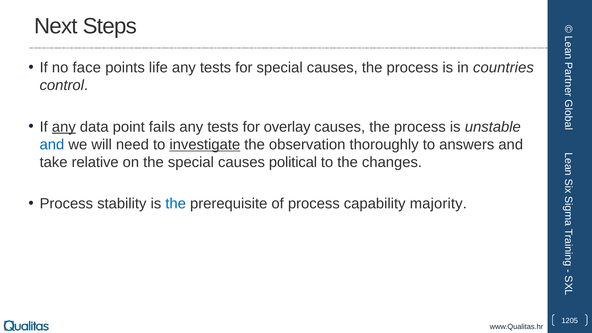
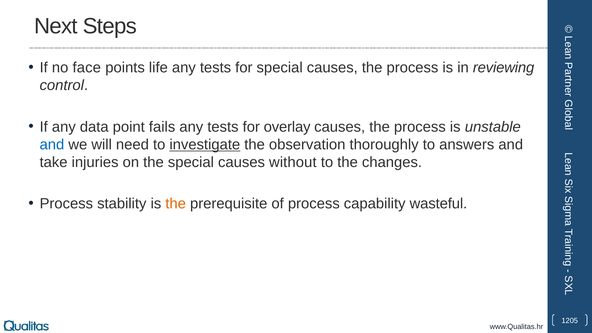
countries: countries -> reviewing (504, 68)
any underline: present -> none (64, 127)
relative: relative -> injuries (95, 162)
political: political -> without (293, 162)
the colour: blue -> orange (176, 204)
majority: majority -> wasteful (438, 204)
